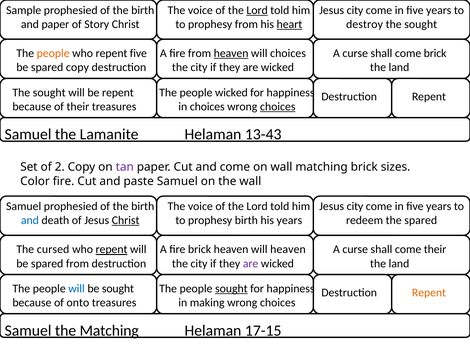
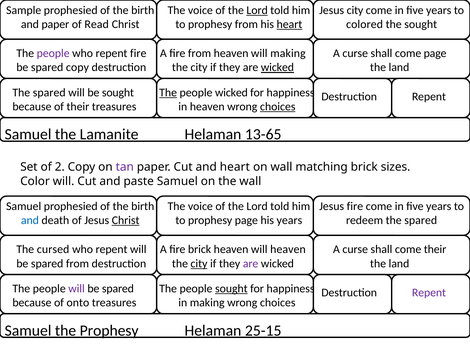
Story: Story -> Read (97, 24)
destroy: destroy -> colored (365, 24)
people colour: orange -> purple (53, 53)
repent five: five -> fire (138, 53)
heaven underline: present -> none (231, 53)
will choices: choices -> making (288, 53)
come brick: brick -> page (435, 53)
wicked underline: none -> present (277, 67)
sought: sought -> spared (49, 92)
be repent: repent -> sought (118, 92)
The underline: none -> present (168, 92)
in choices: choices -> heaven (207, 107)
13-43: 13-43 -> 13-65 (263, 134)
and come: come -> heart (235, 167)
Color fire: fire -> will (64, 181)
city: city -> fire (355, 206)
prophesy birth: birth -> page (246, 220)
repent underline: present -> none (112, 249)
city underline: none -> present (199, 263)
will colour: blue -> purple (77, 288)
sought: sought -> spared (118, 288)
Repent colour: orange -> purple (429, 292)
the Matching: Matching -> Prophesy (109, 330)
17-15: 17-15 -> 25-15 (263, 330)
